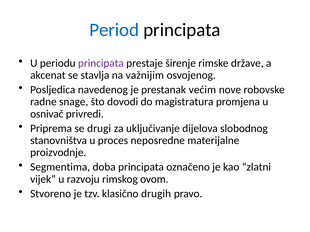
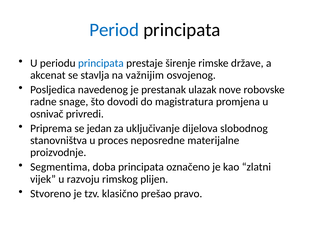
principata colour: purple -> blue (101, 63)
većim: većim -> ulazak (202, 90)
drugi: drugi -> jedan (99, 129)
ovom: ovom -> plijen (154, 179)
drugih: drugih -> prešao (156, 194)
